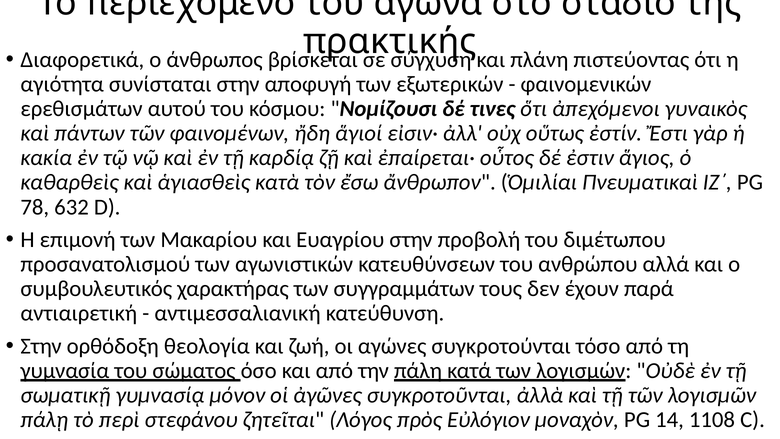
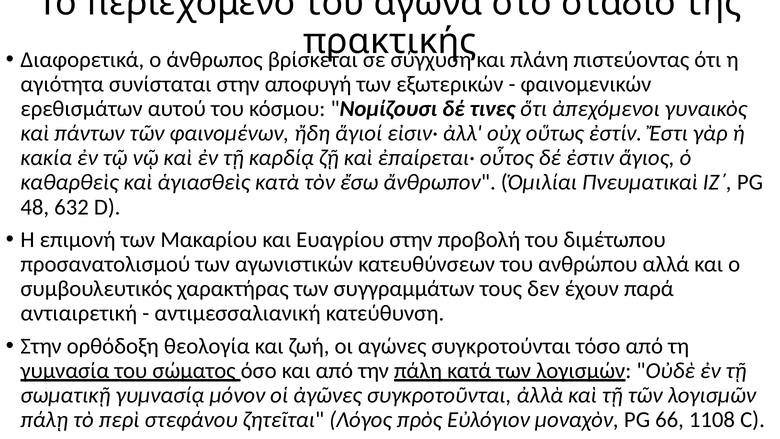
78: 78 -> 48 (35, 207)
14: 14 -> 66 (670, 419)
